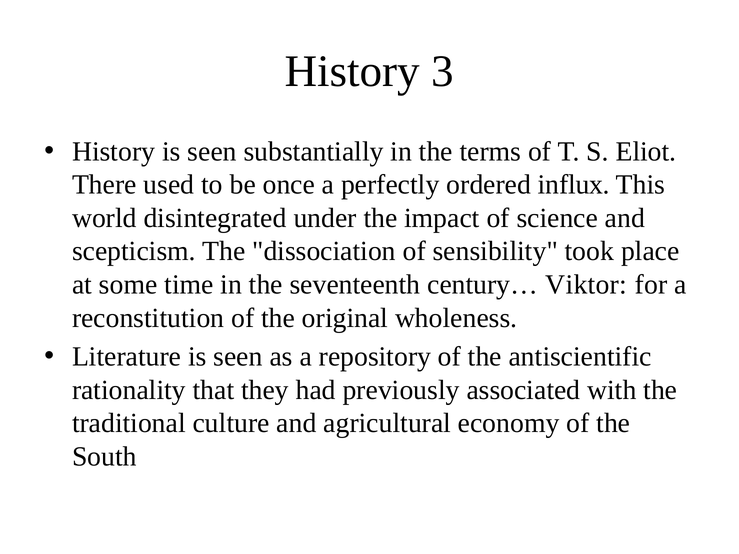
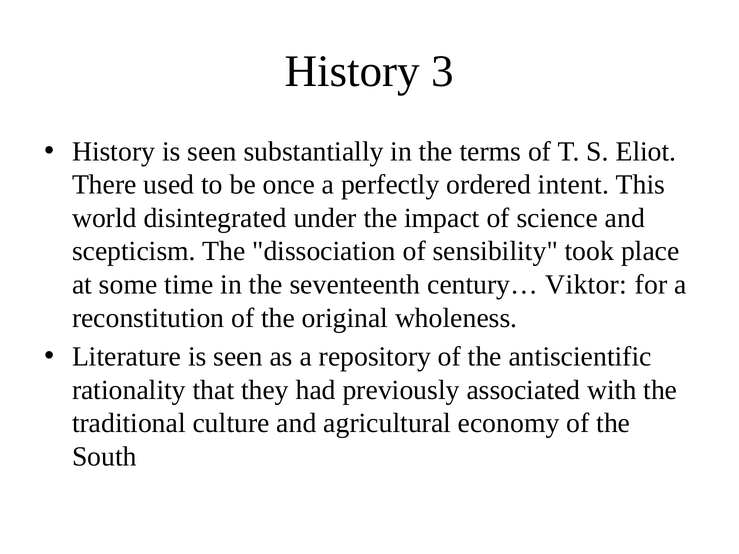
influx: influx -> intent (574, 185)
